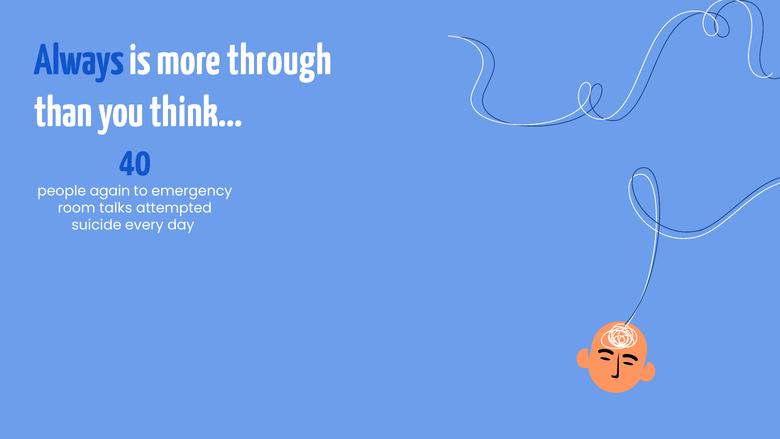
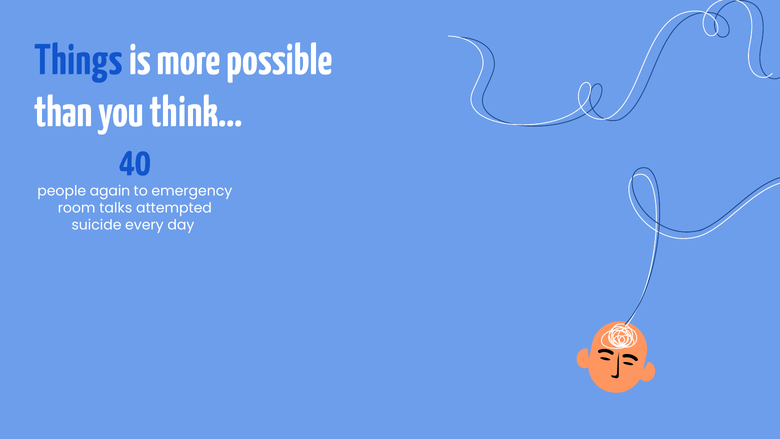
Always: Always -> Things (78, 60)
through: through -> possible (279, 60)
